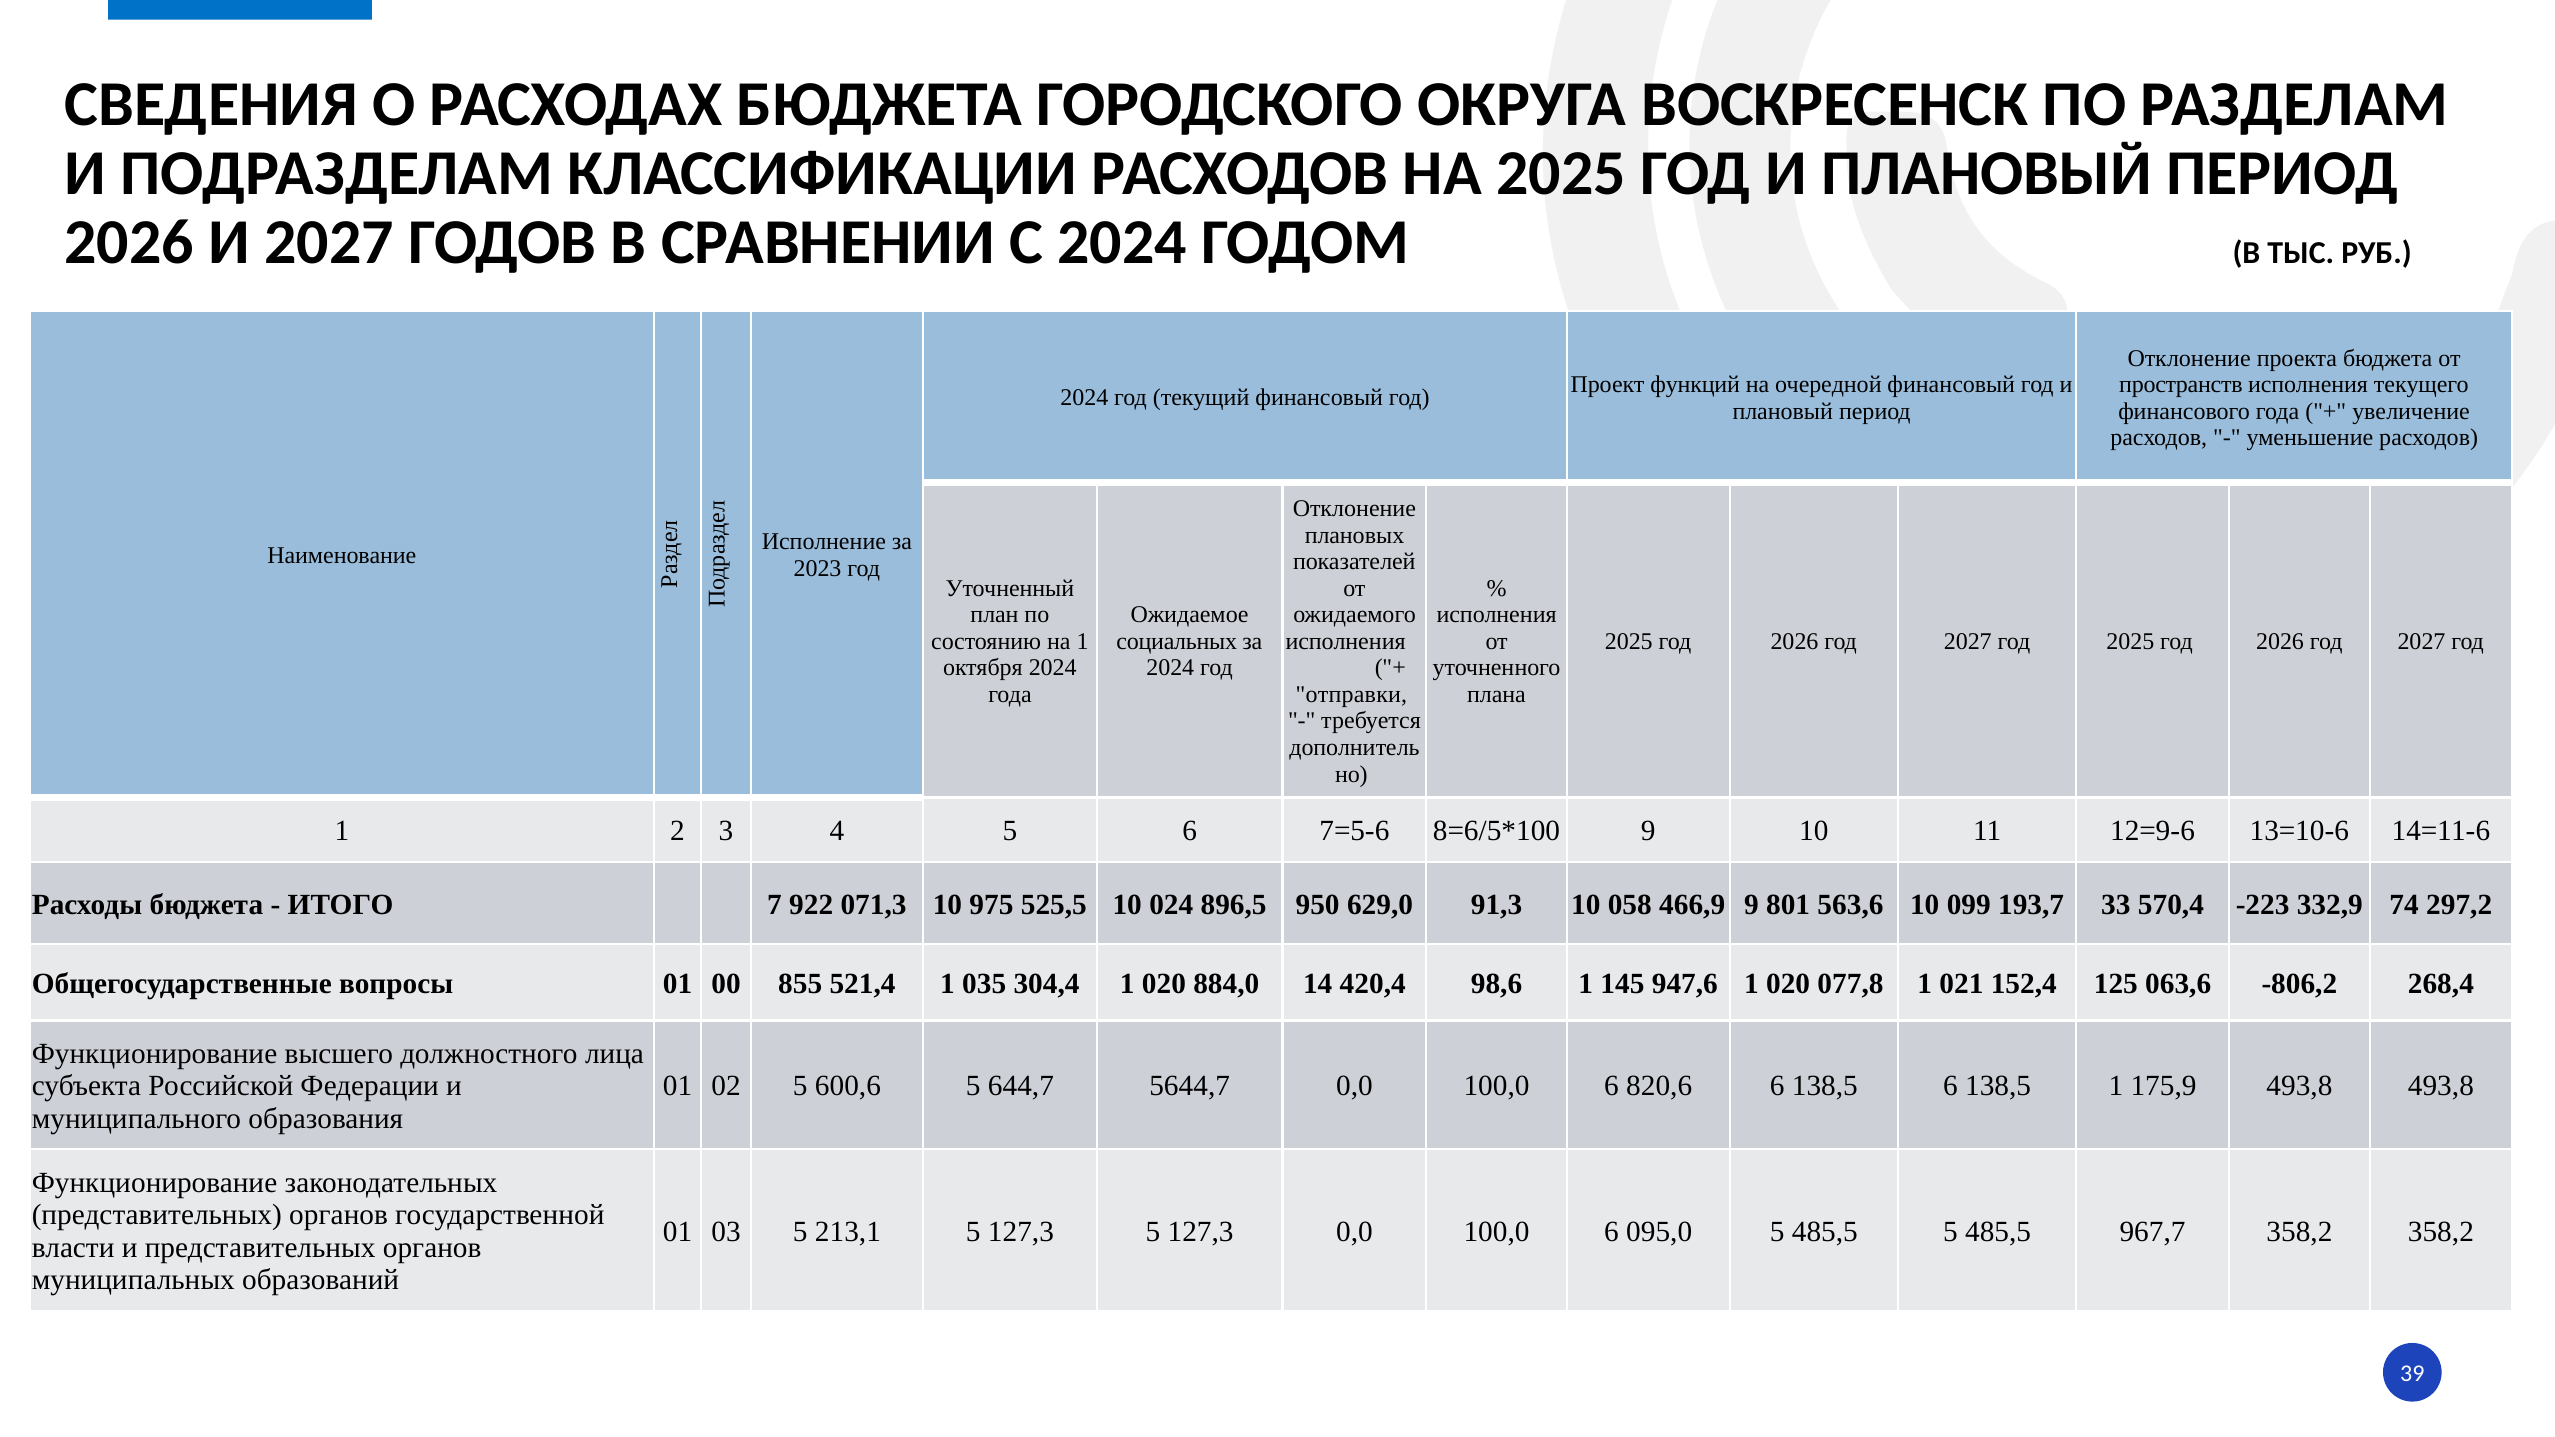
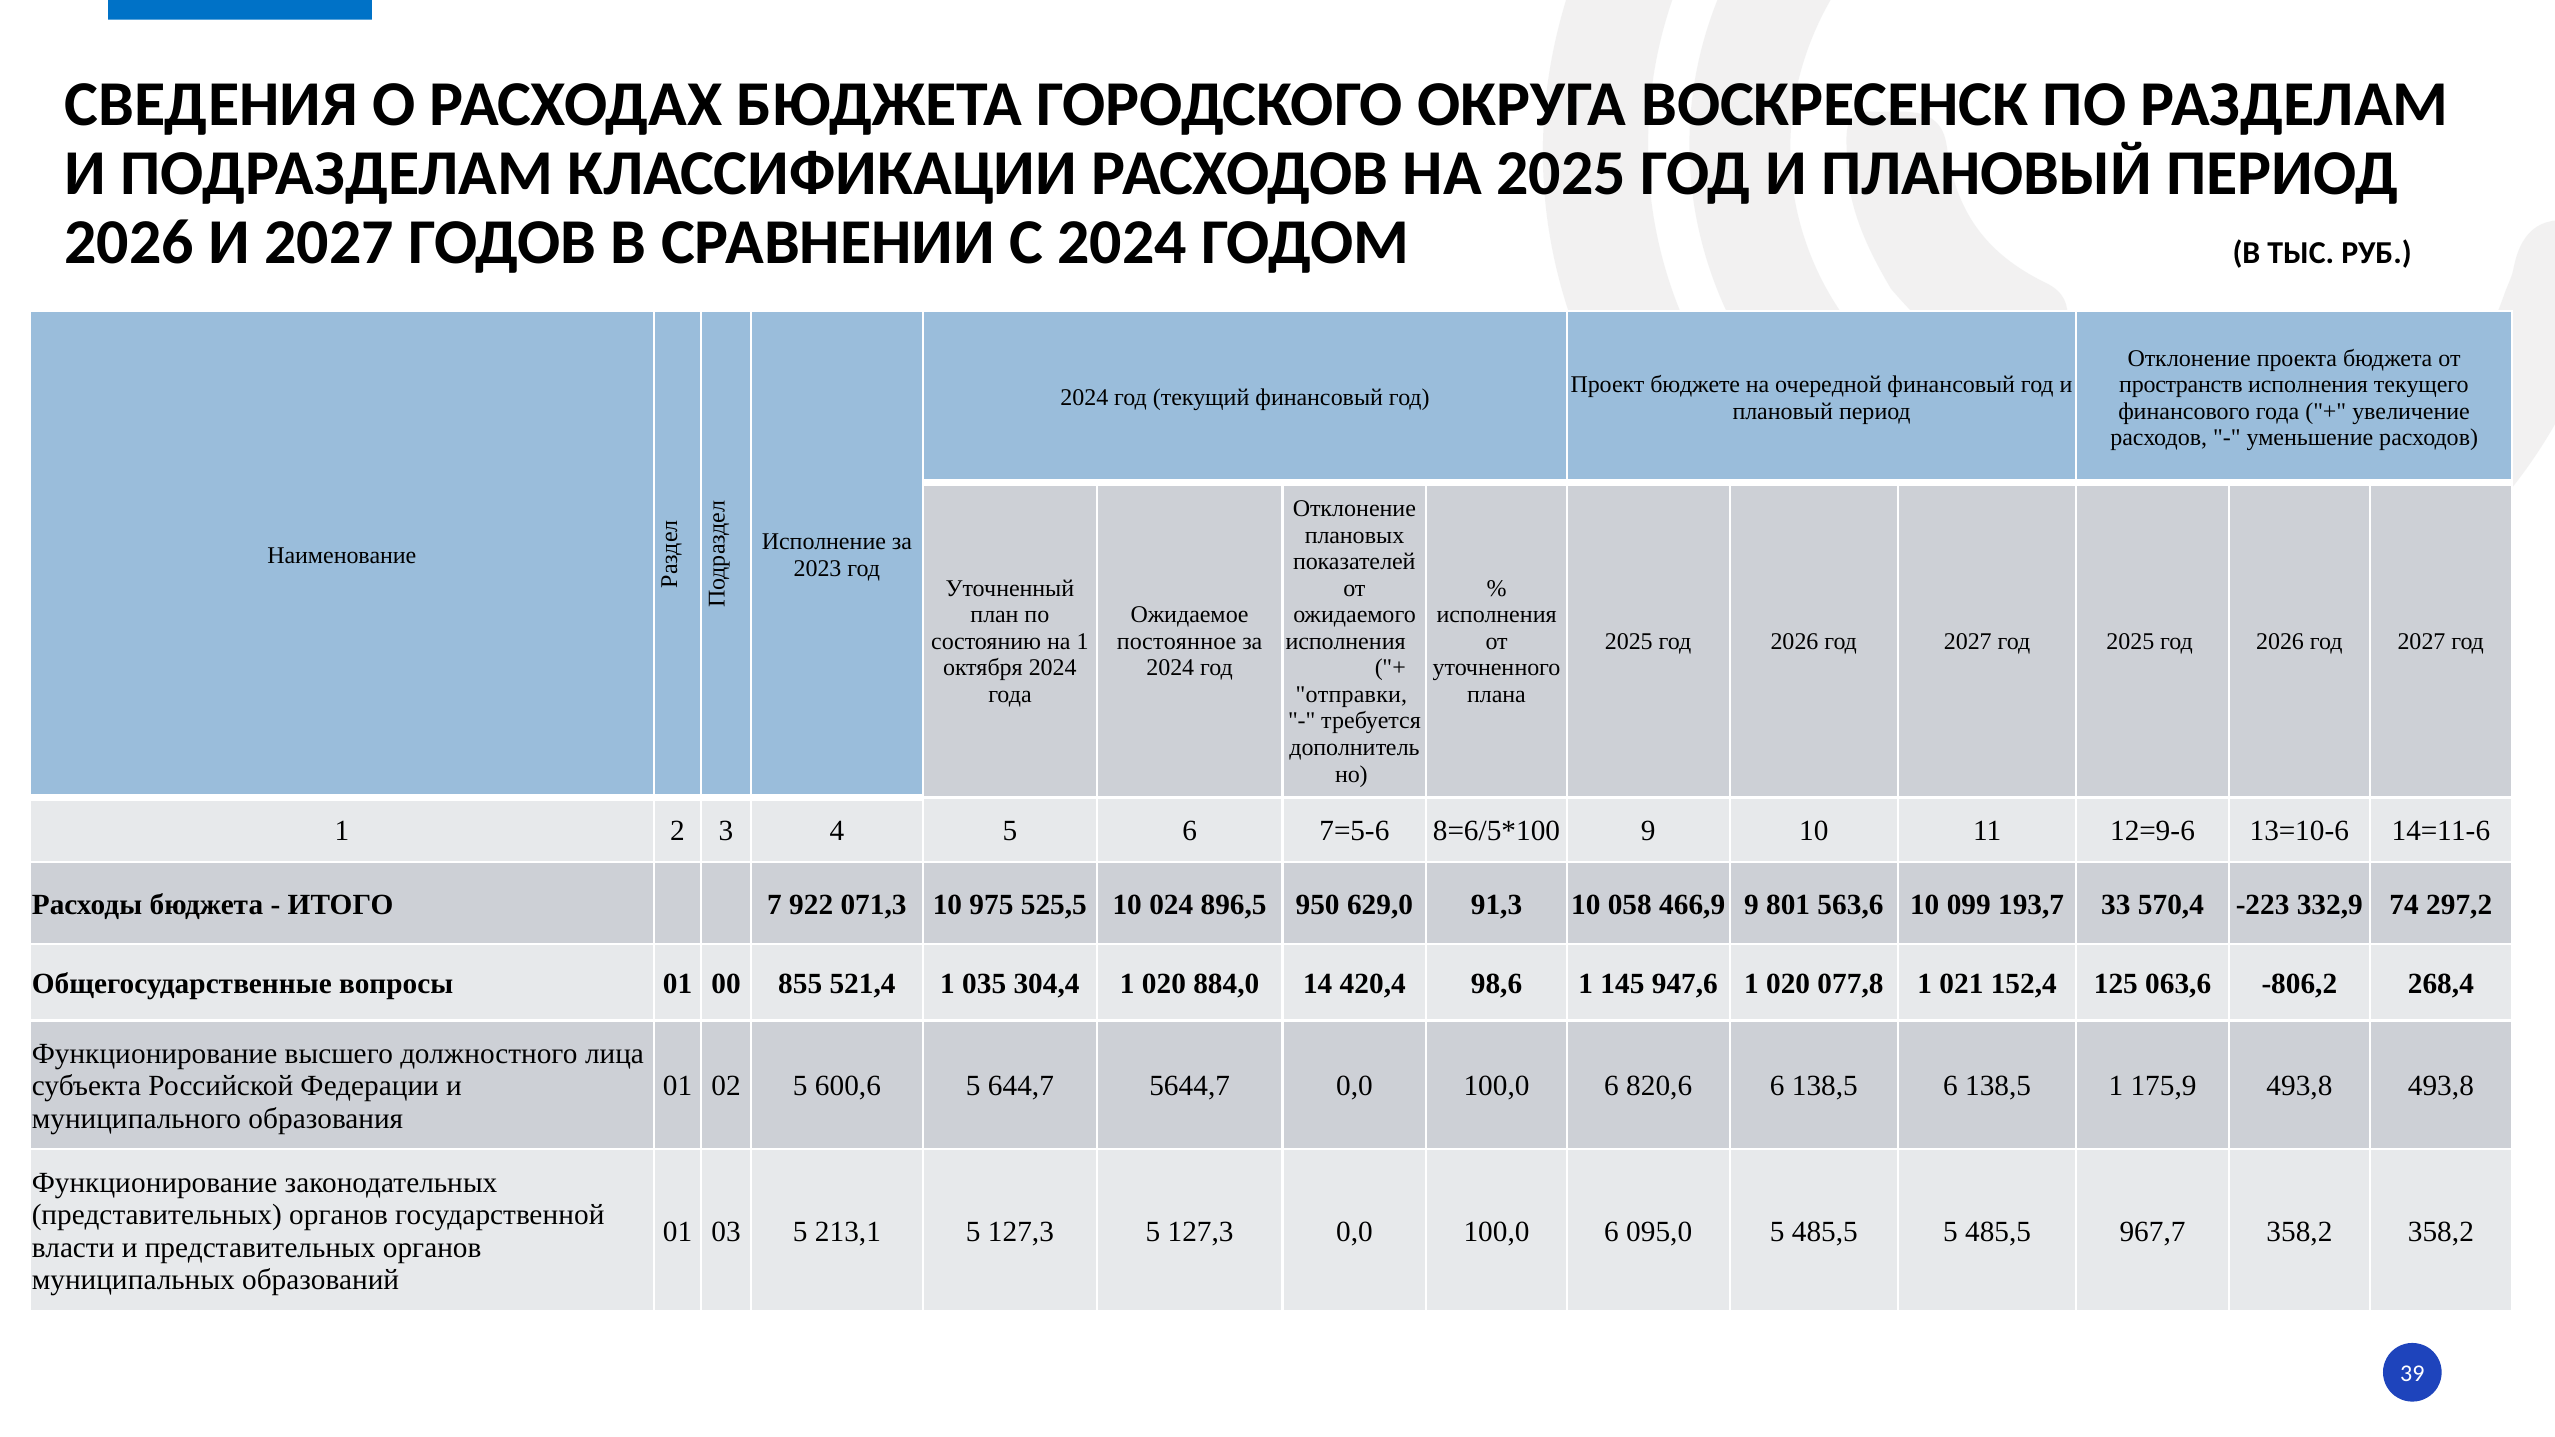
функций: функций -> бюджете (1695, 385)
социальных: социальных -> постоянное (1177, 641)
